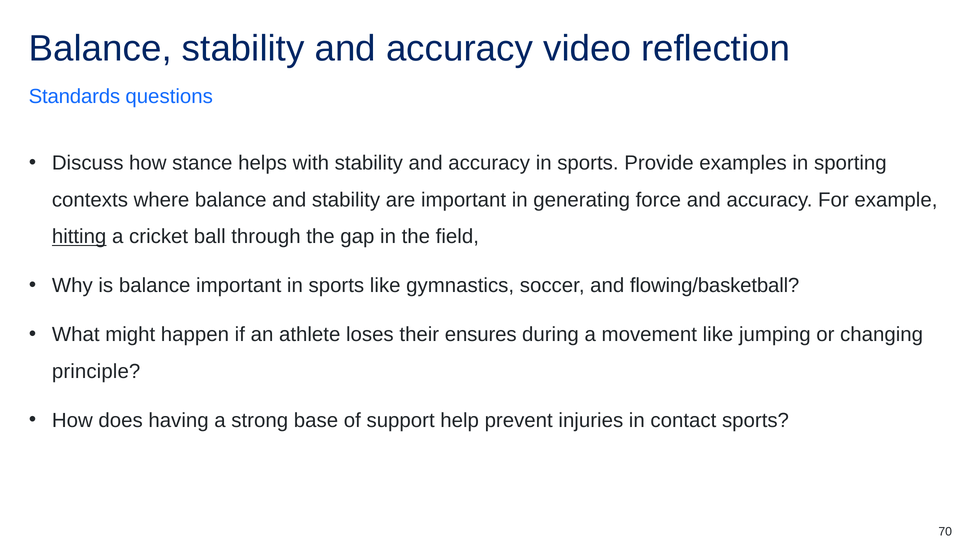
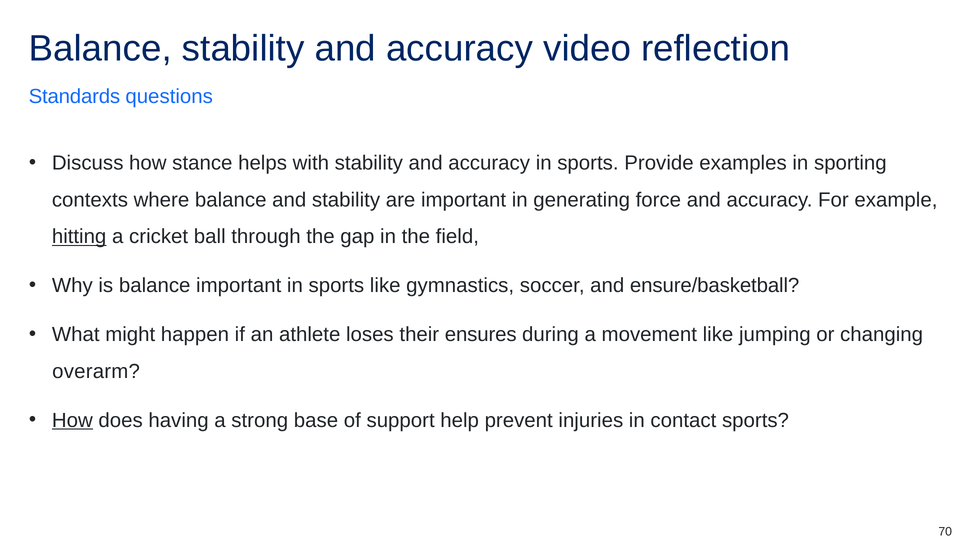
flowing/basketball: flowing/basketball -> ensure/basketball (715, 286)
principle: principle -> overarm (96, 371)
How underline: none -> present (72, 420)
